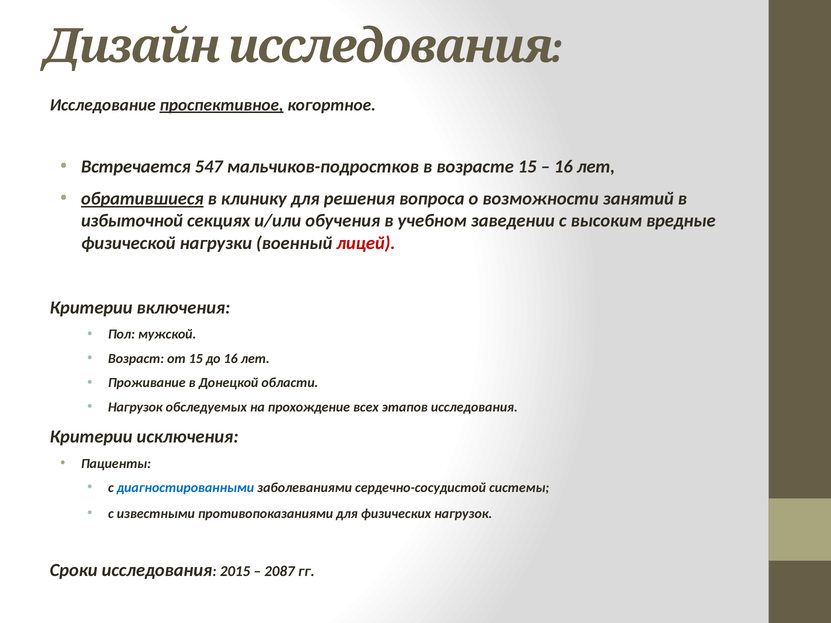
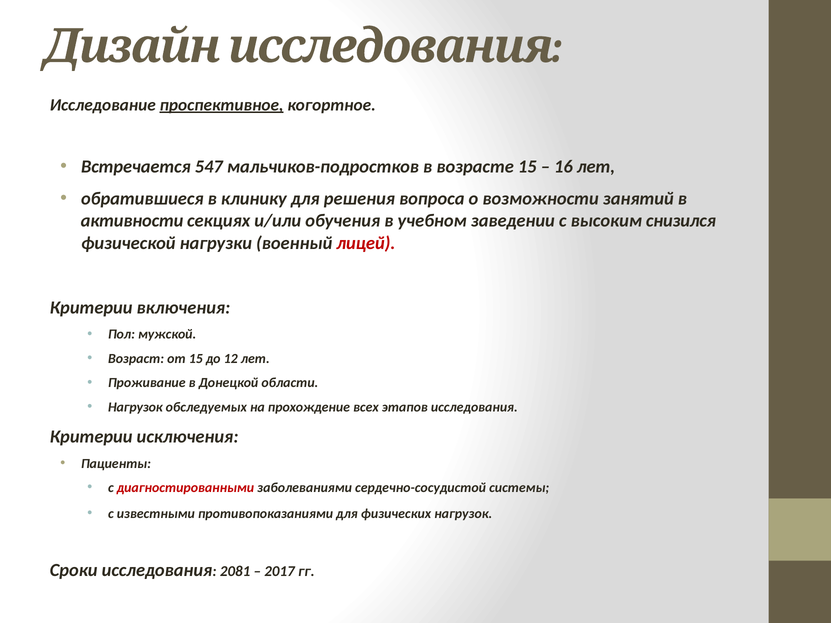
обратившиеся underline: present -> none (142, 199)
избыточной: избыточной -> активности (132, 221)
вредные: вредные -> снизился (681, 221)
до 16: 16 -> 12 (231, 359)
диагностированными colour: blue -> red (185, 488)
2015: 2015 -> 2081 (235, 572)
2087: 2087 -> 2017 (280, 572)
